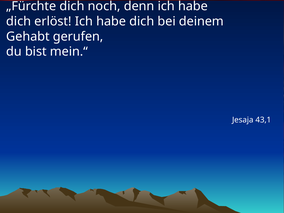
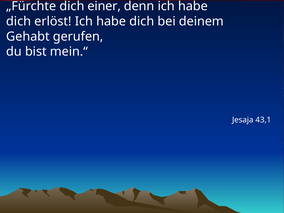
noch: noch -> einer (104, 6)
